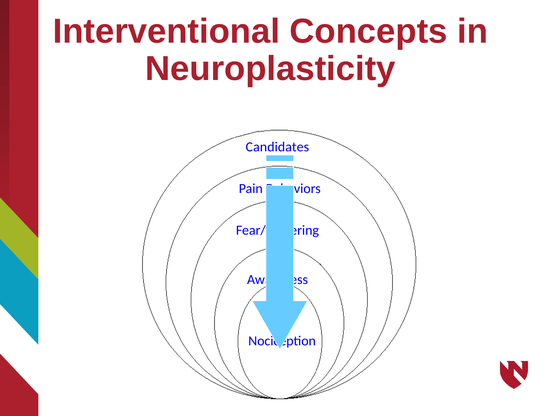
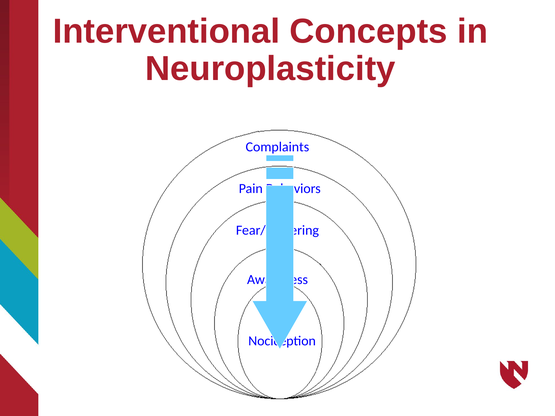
Candidates: Candidates -> Complaints (277, 147)
